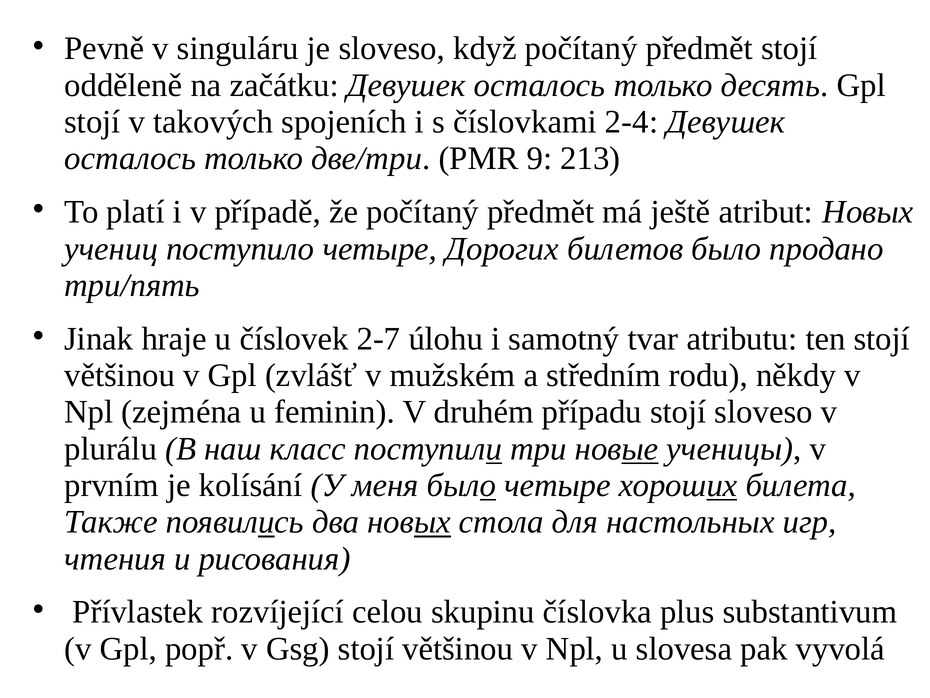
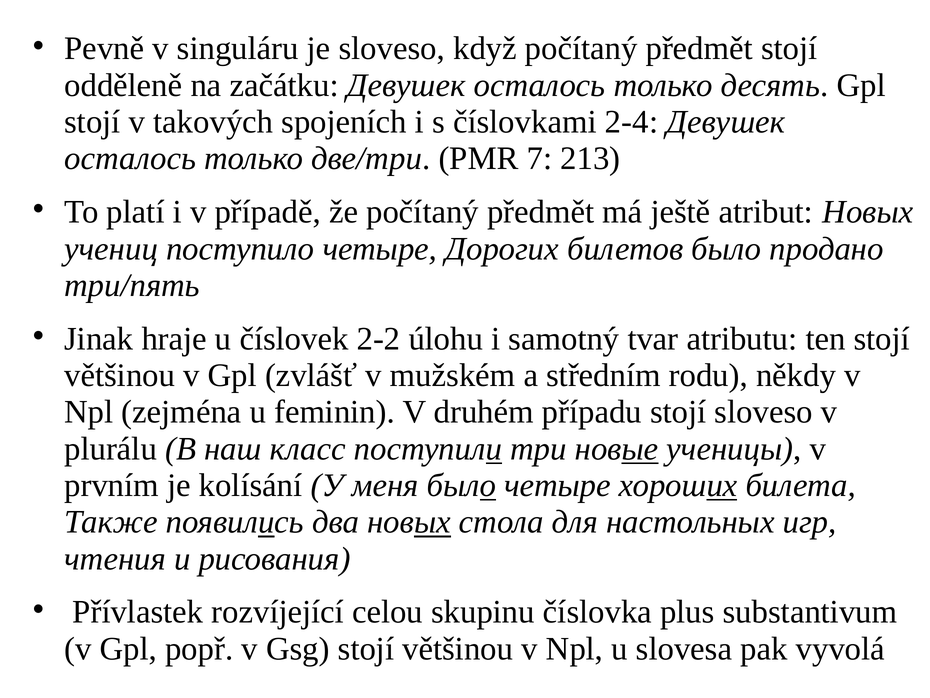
9: 9 -> 7 (540, 158)
2-7: 2-7 -> 2-2 (379, 338)
